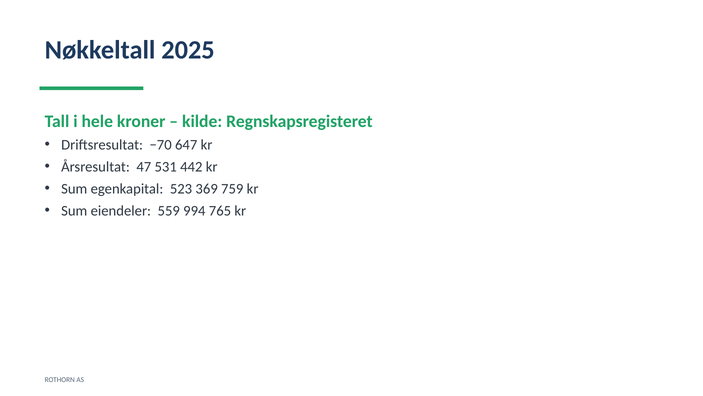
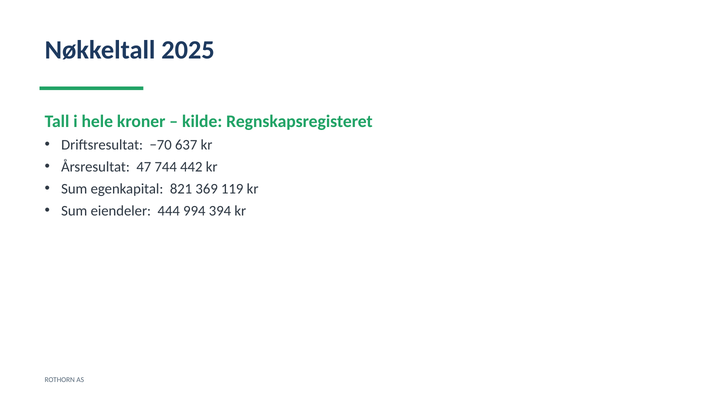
647: 647 -> 637 (186, 145)
531: 531 -> 744 (166, 167)
523: 523 -> 821 (181, 189)
759: 759 -> 119 (232, 189)
559: 559 -> 444 (169, 211)
765: 765 -> 394 (220, 211)
